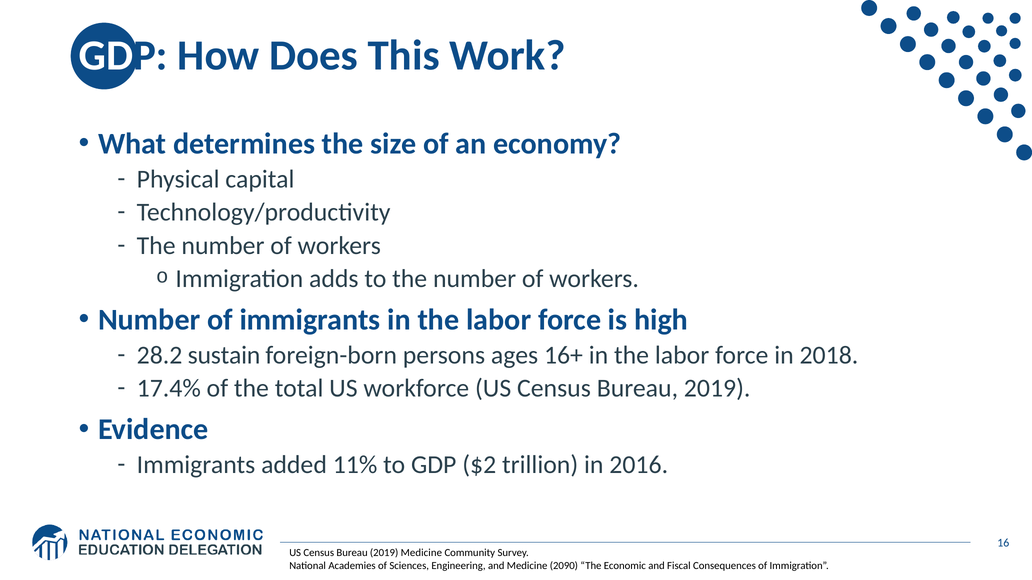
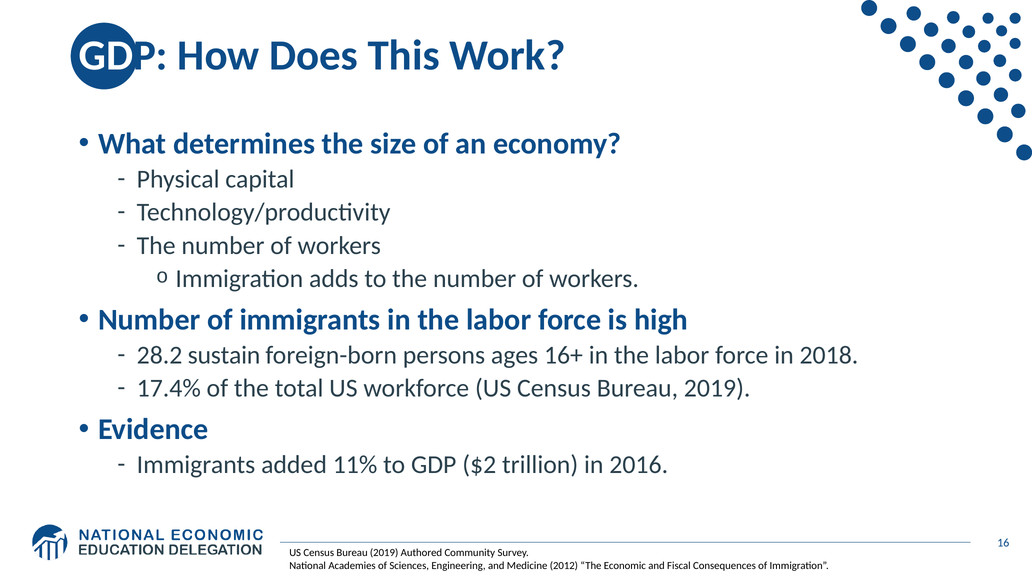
2019 Medicine: Medicine -> Authored (421, 553)
2090: 2090 -> 2012 (564, 566)
